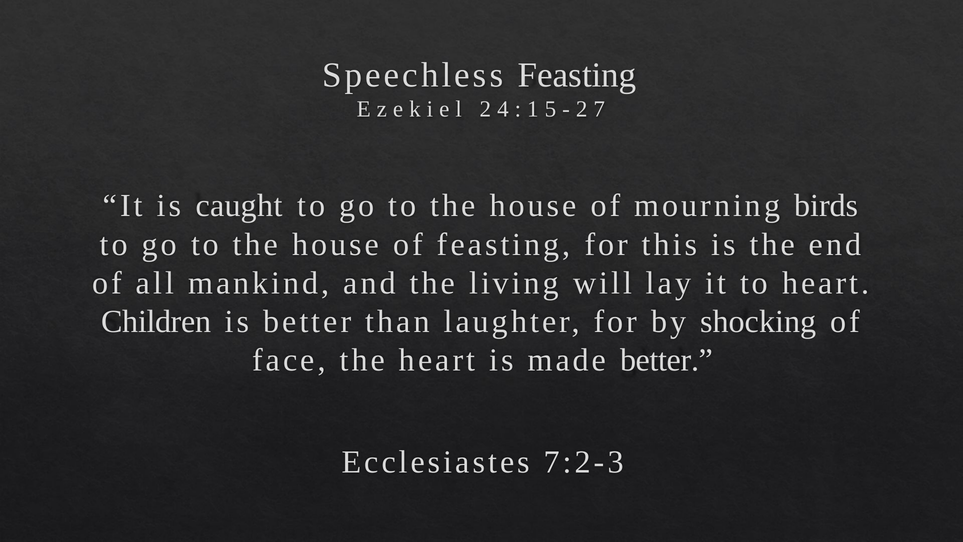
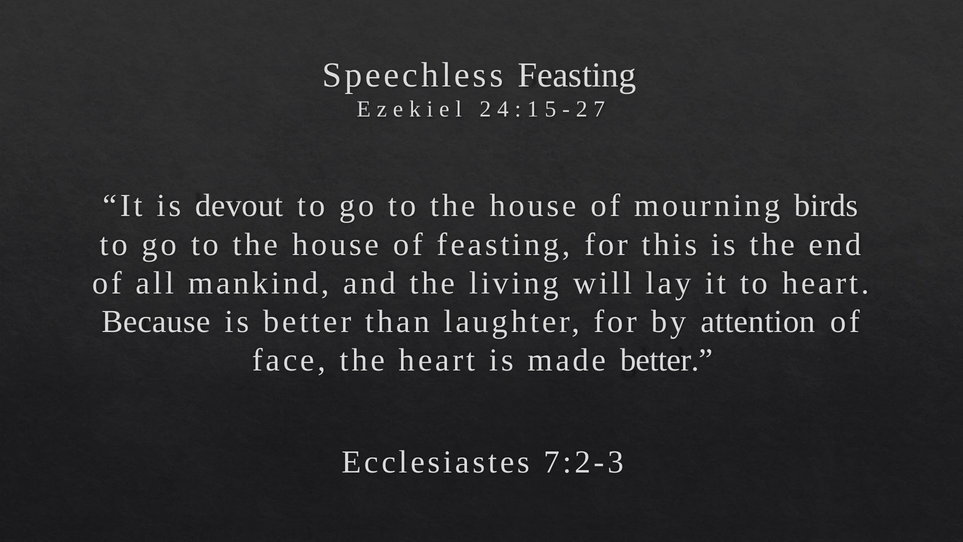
caught: caught -> devout (239, 206)
Children: Children -> Because (156, 321)
shocking: shocking -> attention (758, 321)
